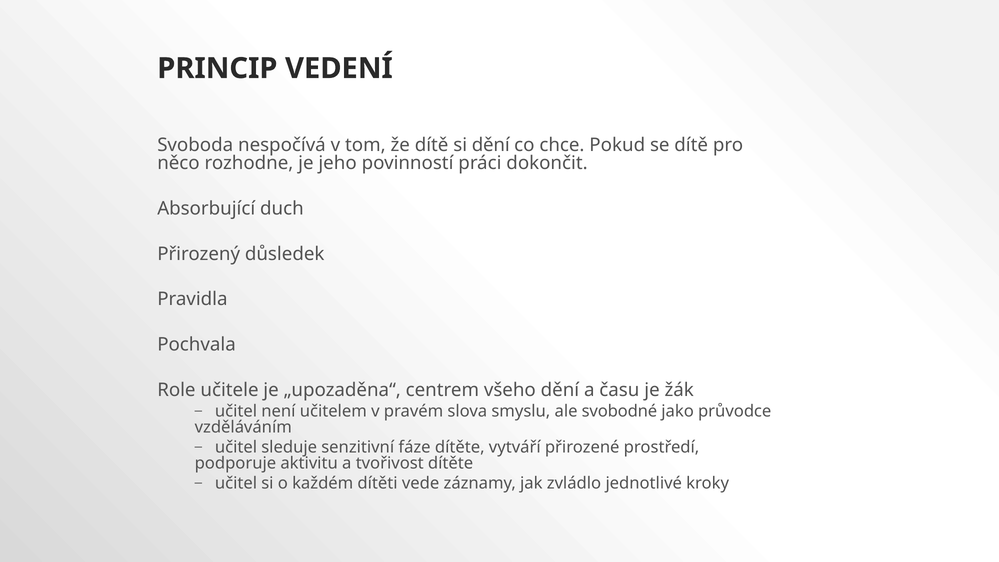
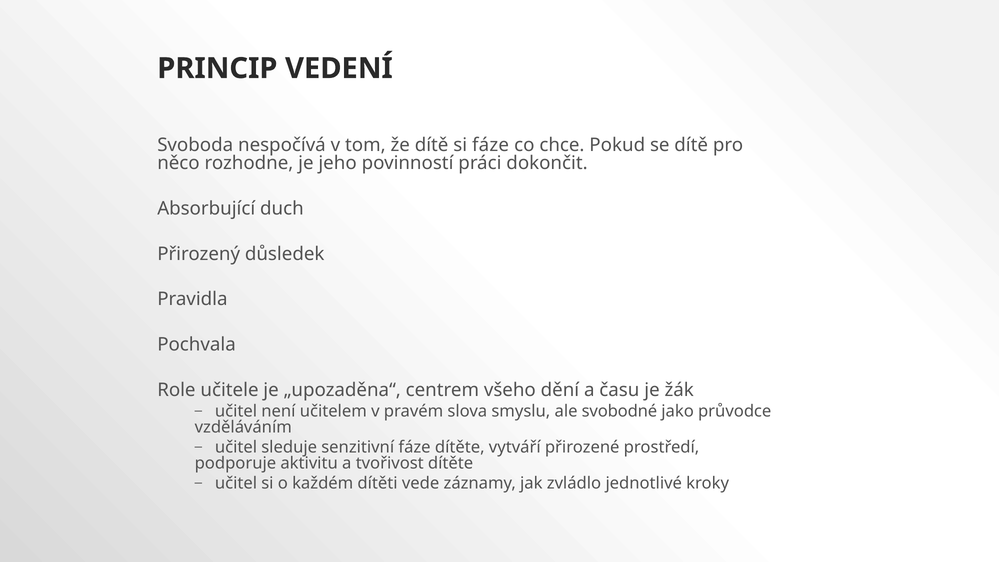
si dění: dění -> fáze (491, 145)
